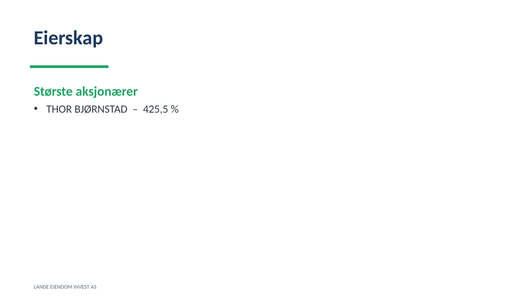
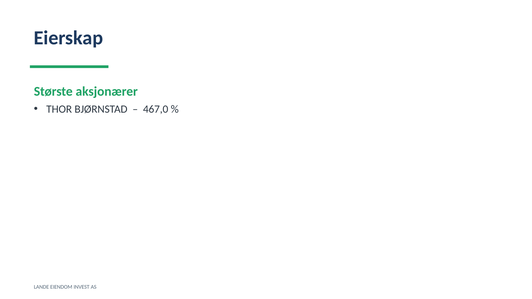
425,5: 425,5 -> 467,0 (156, 109)
